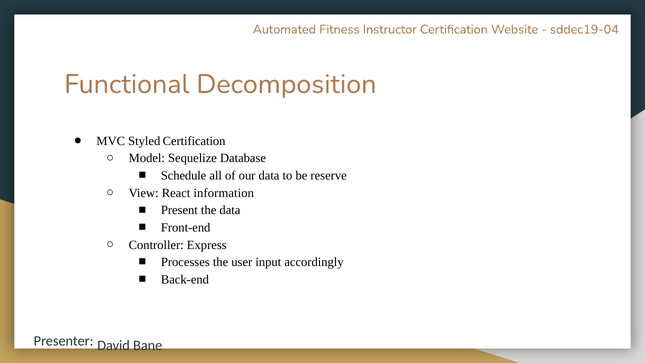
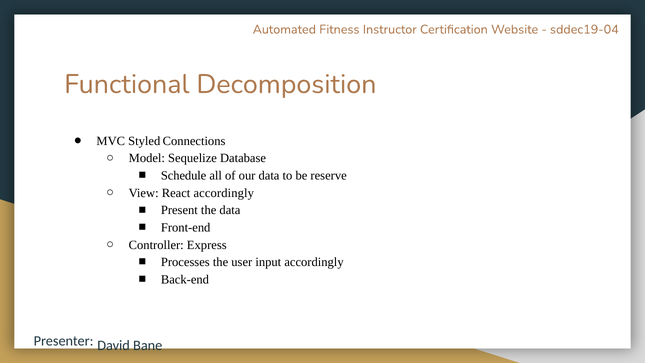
Styled Certification: Certification -> Connections (194, 141)
React information: information -> accordingly (224, 193)
